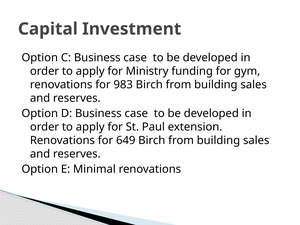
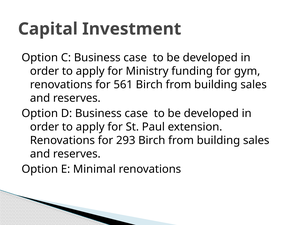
983: 983 -> 561 (123, 85)
649: 649 -> 293 (126, 140)
